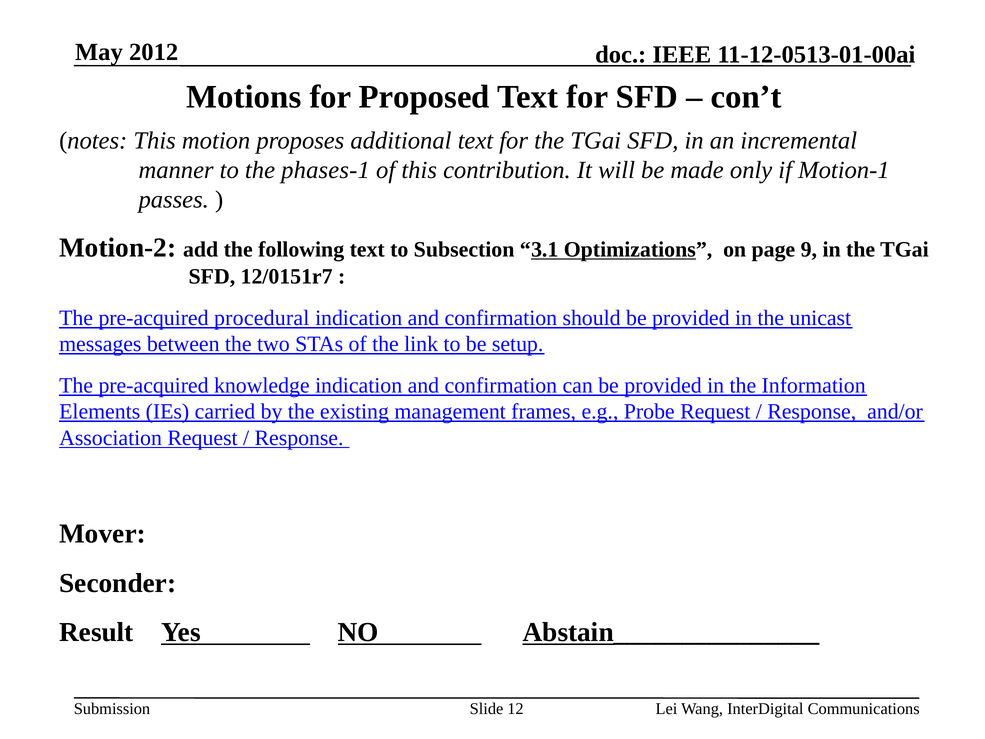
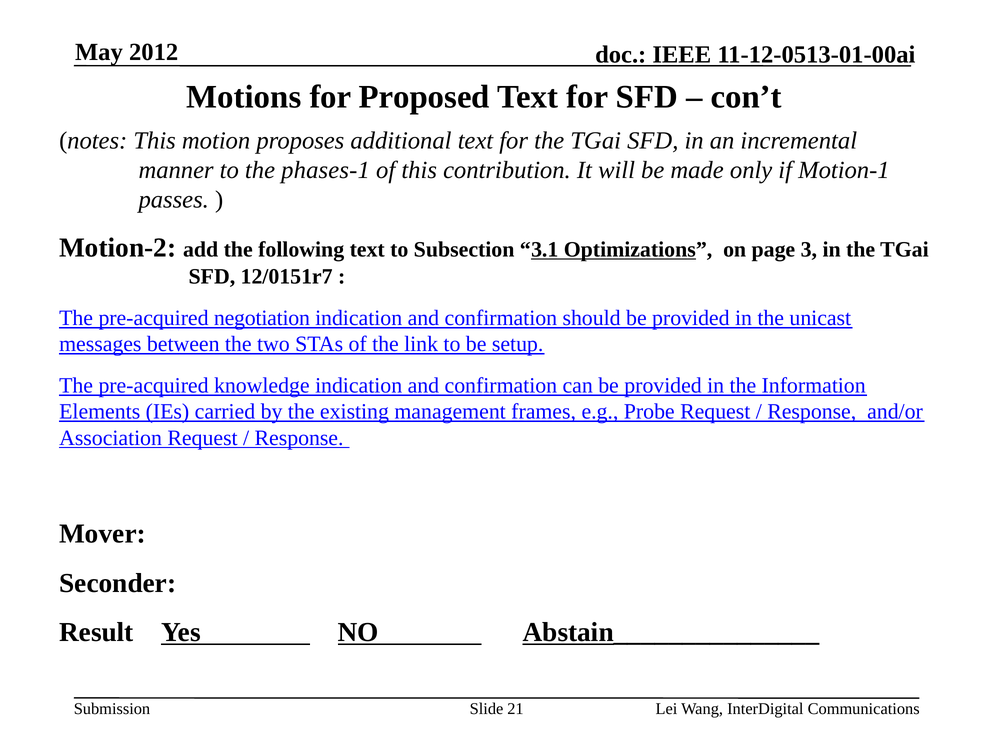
9: 9 -> 3 (809, 249)
procedural: procedural -> negotiation (262, 318)
12: 12 -> 21 (515, 709)
